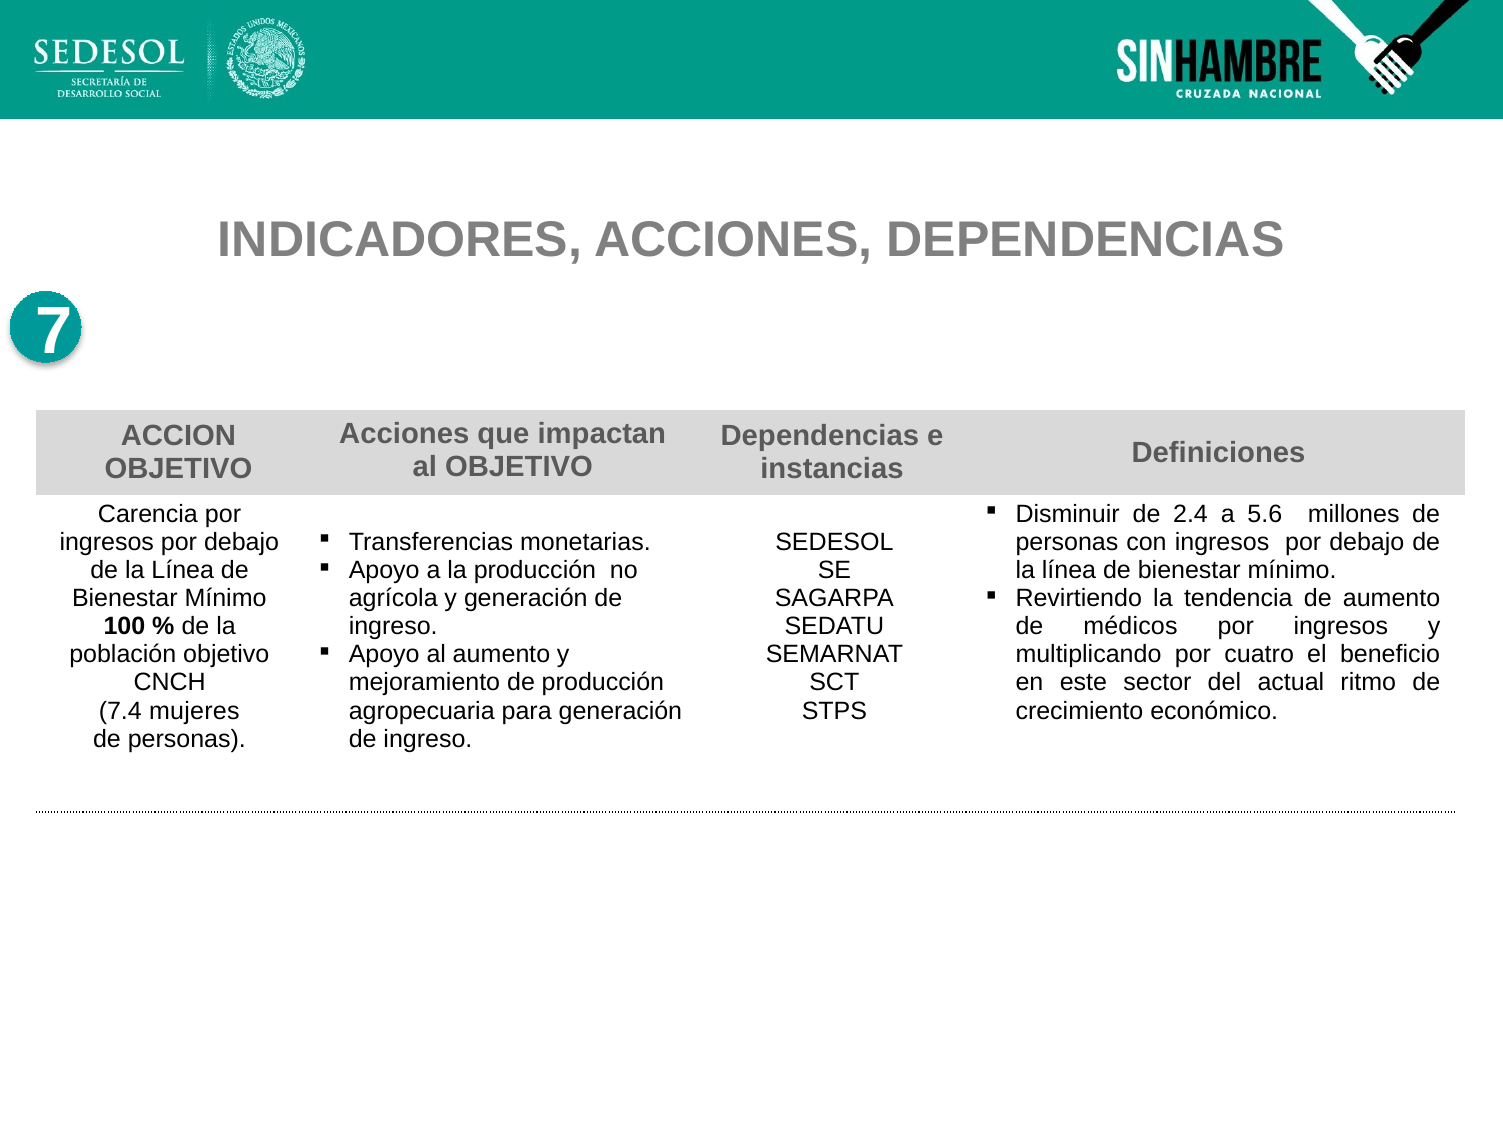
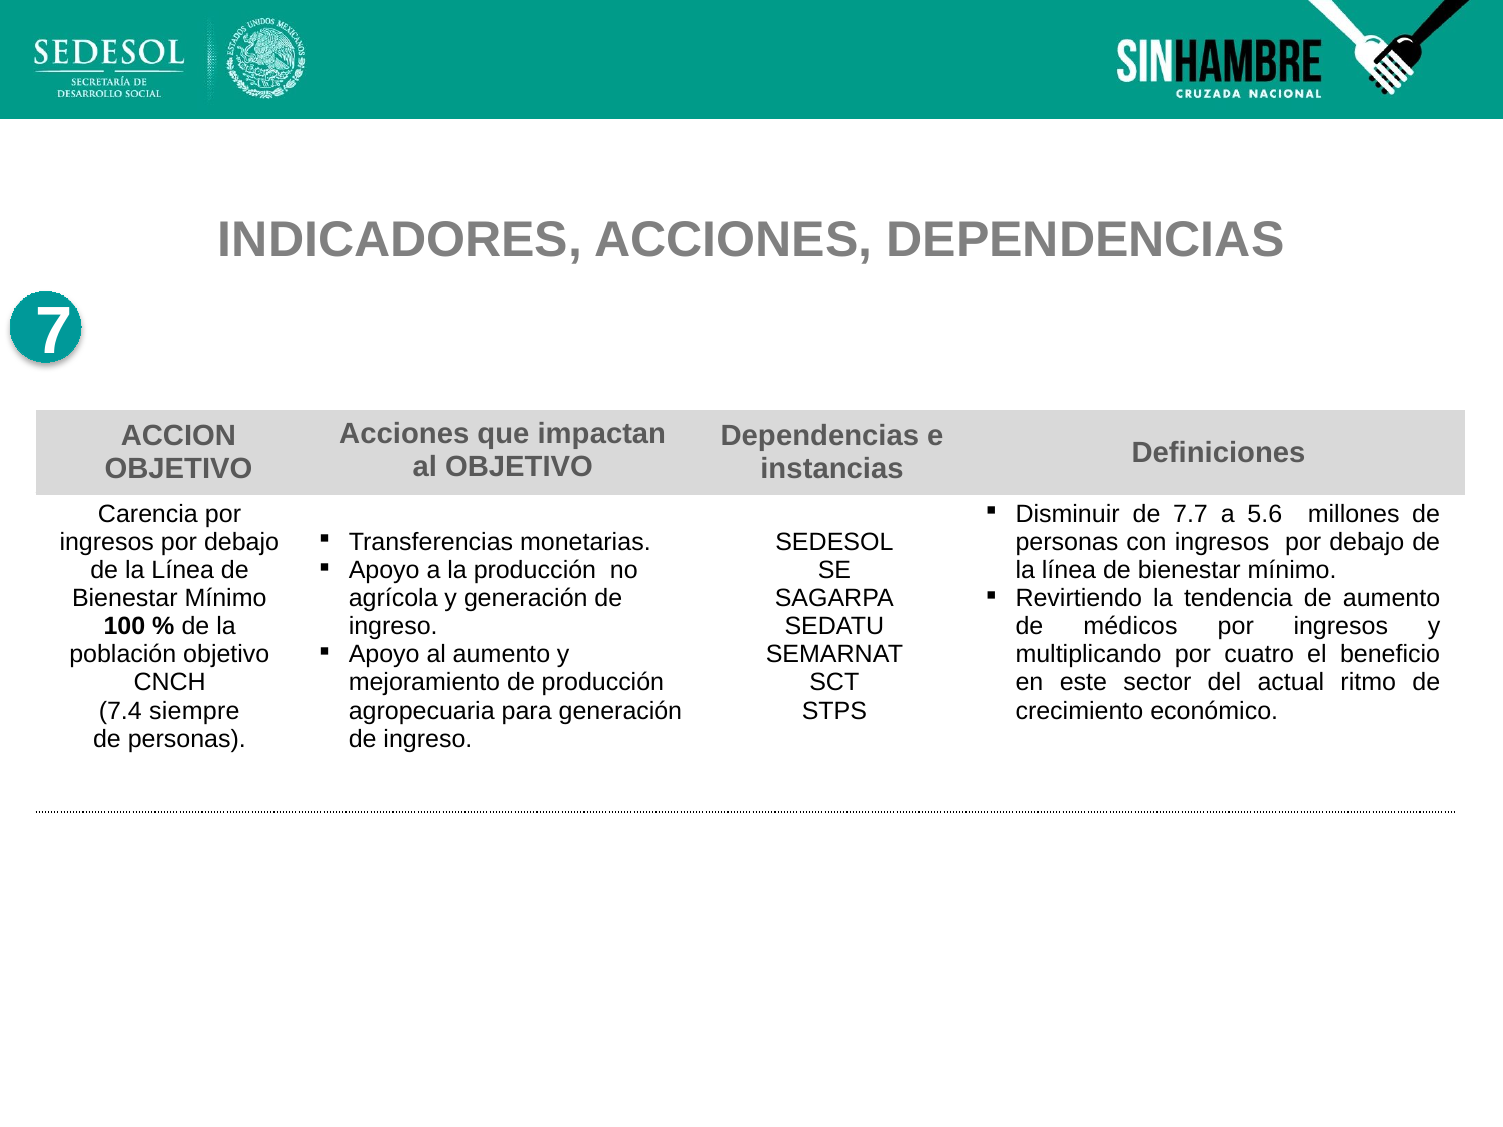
2.4: 2.4 -> 7.7 (1191, 515)
mujeres: mujeres -> siempre (194, 711)
